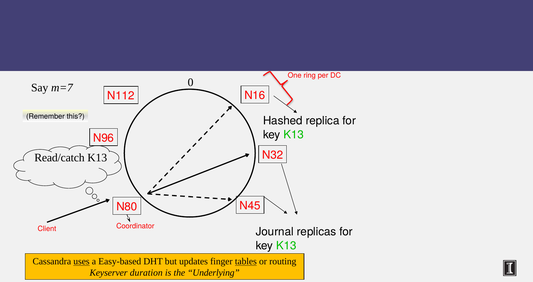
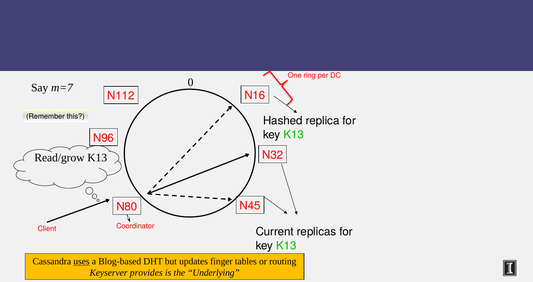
Read/catch: Read/catch -> Read/grow (59, 158)
Journal: Journal -> Current (275, 231)
Easy-based: Easy-based -> Blog-based (120, 261)
tables underline: present -> none (246, 261)
duration: duration -> provides (146, 272)
